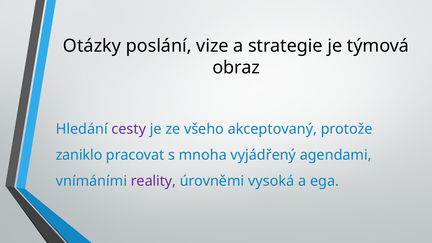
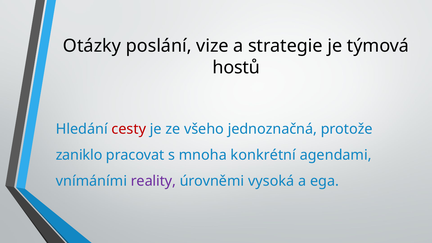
obraz: obraz -> hostů (236, 67)
cesty colour: purple -> red (129, 129)
akceptovaný: akceptovaný -> jednoznačná (272, 129)
vyjádřený: vyjádřený -> konkrétní (263, 155)
